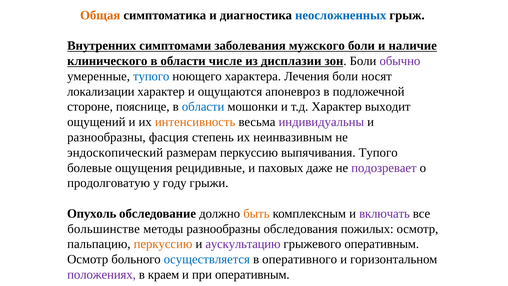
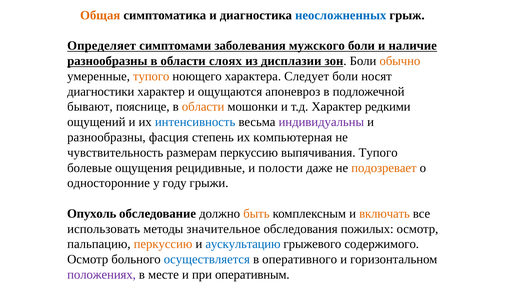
Внутренних: Внутренних -> Определяет (102, 46)
клинического: клинического -> разнообразны (107, 61)
числе: числе -> слоях (225, 61)
обычно colour: purple -> orange (400, 61)
тупого colour: blue -> orange (151, 76)
Лечения: Лечения -> Следует (307, 76)
локализации: локализации -> диагностики (101, 91)
стороне: стороне -> бывают (90, 107)
области colour: blue -> orange (203, 107)
выходит: выходит -> редкими (388, 107)
интенсивность colour: orange -> blue (195, 122)
неинвазивным: неинвазивным -> компьютерная (293, 137)
эндоскопический: эндоскопический -> чувствительность (115, 152)
паховых: паховых -> полости (281, 168)
подозревает colour: purple -> orange (384, 168)
продолговатую: продолговатую -> односторонние (109, 183)
включать colour: purple -> orange (385, 213)
большинстве: большинстве -> использовать (104, 229)
методы разнообразны: разнообразны -> значительное (223, 229)
аускультацию colour: purple -> blue (243, 244)
грыжевого оперативным: оперативным -> содержимого (382, 244)
краем: краем -> месте (163, 274)
